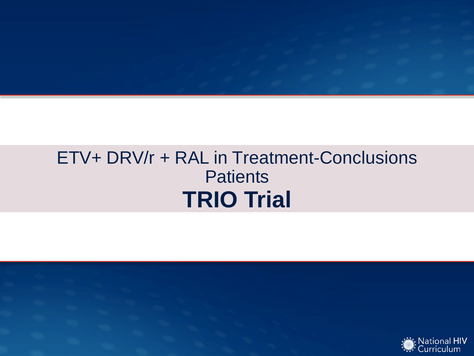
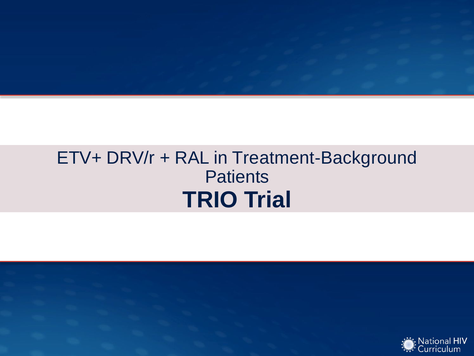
Treatment-Conclusions: Treatment-Conclusions -> Treatment-Background (325, 158)
